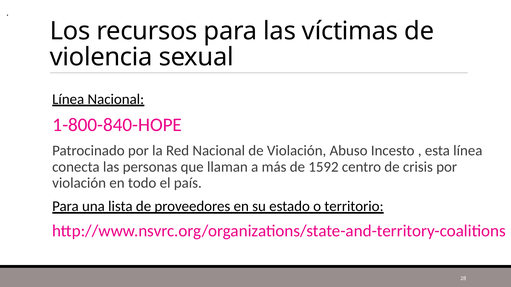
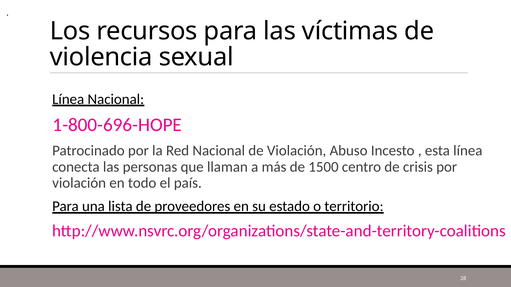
1-800-840-HOPE: 1-800-840-HOPE -> 1-800-696-HOPE (117, 125)
1592: 1592 -> 1500 (323, 167)
